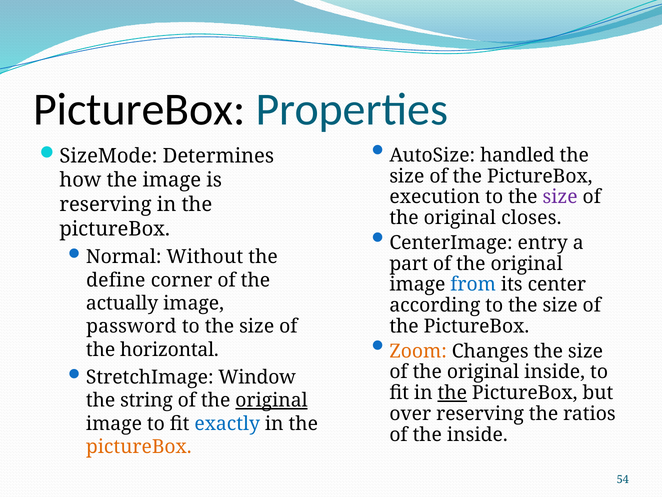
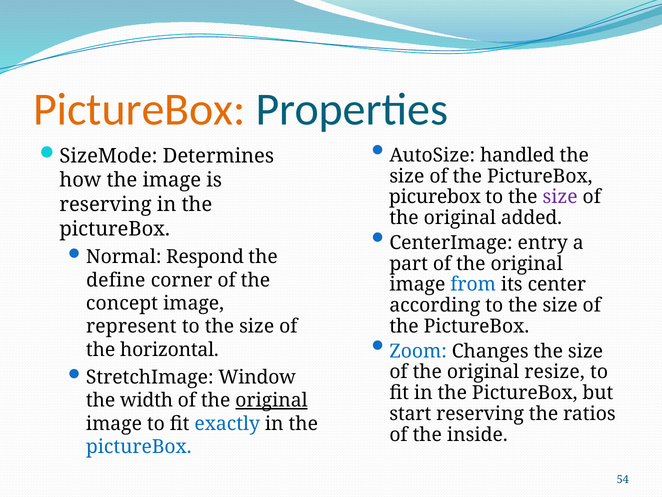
PictureBox colour: black -> orange (139, 109)
execution: execution -> picurebox (435, 197)
closes: closes -> added (531, 218)
Without: Without -> Respond (205, 257)
actually: actually -> concept (122, 303)
password: password -> represent (131, 326)
Zoom colour: orange -> blue (418, 351)
original inside: inside -> resize (555, 372)
the underline: present -> none (452, 392)
string: string -> width (147, 400)
over: over -> start (410, 413)
pictureBox colour: orange -> blue (139, 446)
